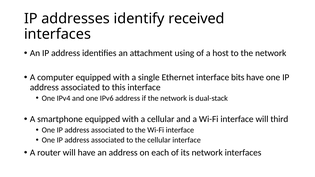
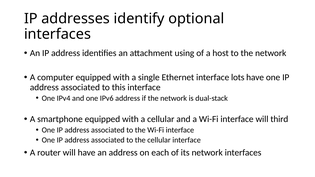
received: received -> optional (196, 19)
bits: bits -> lots (238, 77)
